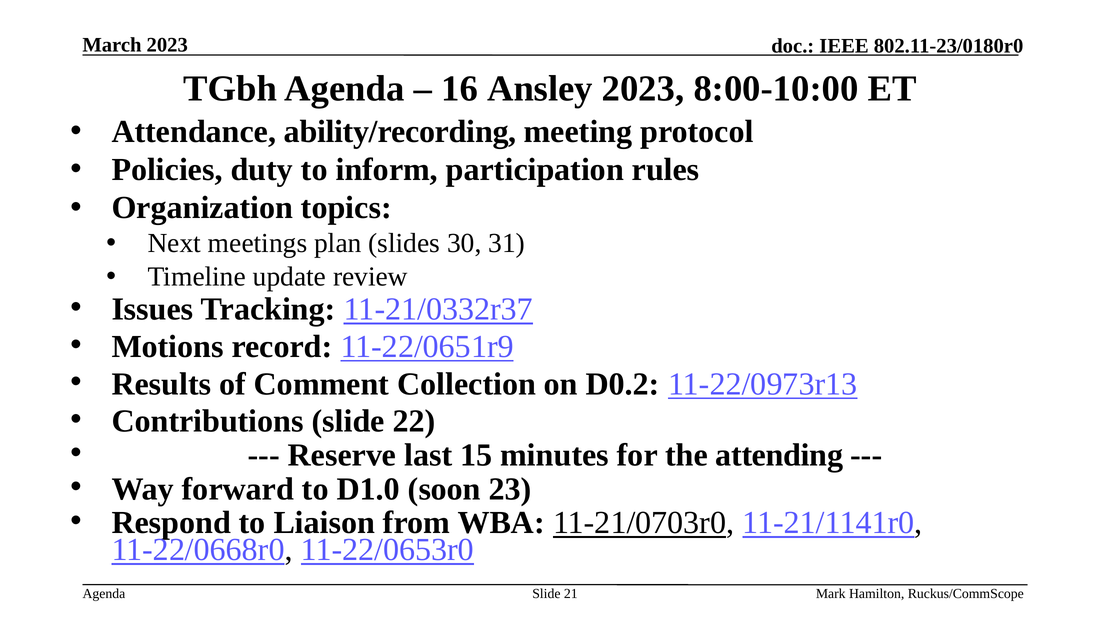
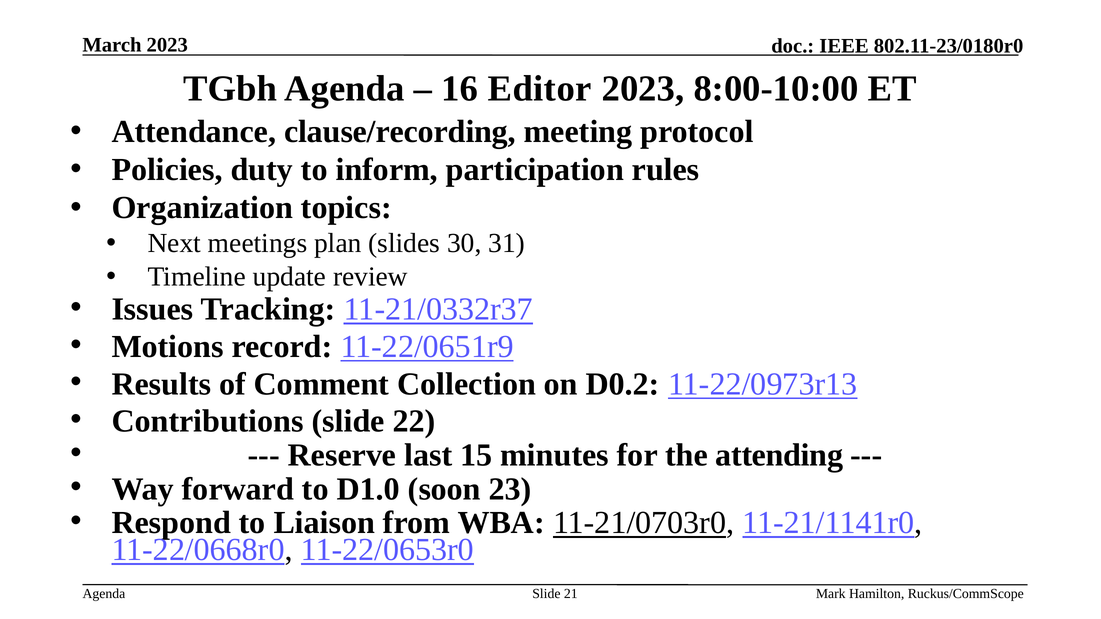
Ansley: Ansley -> Editor (540, 89)
ability/recording: ability/recording -> clause/recording (400, 132)
